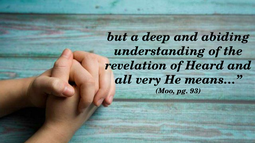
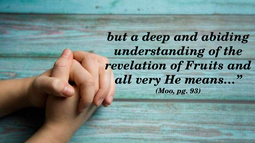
Heard: Heard -> Fruits (205, 66)
